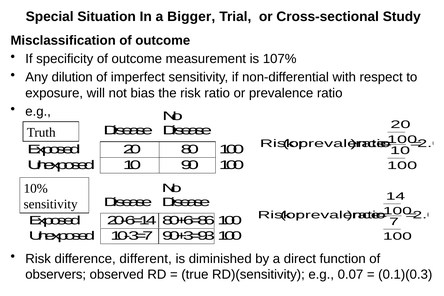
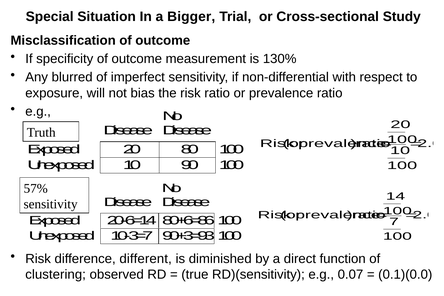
107%: 107% -> 130% (280, 59)
dilution: dilution -> blurred (72, 77)
10%: 10% -> 57% (36, 188)
observers: observers -> clustering (56, 275)
0.1)(0.3: 0.1)(0.3 -> 0.1)(0.0 (405, 275)
